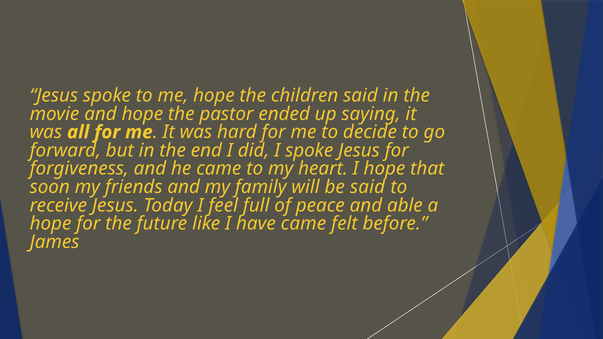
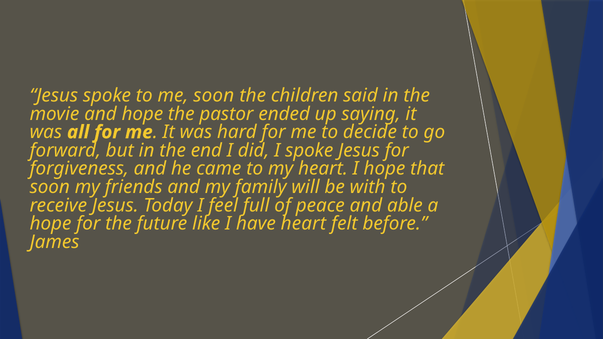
me hope: hope -> soon (214, 96)
be said: said -> with (368, 187)
have came: came -> heart (303, 224)
